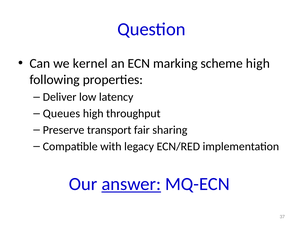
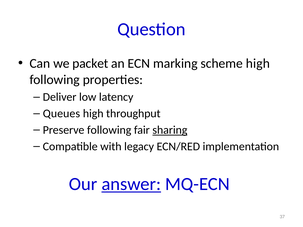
kernel: kernel -> packet (90, 64)
Preserve transport: transport -> following (109, 130)
sharing underline: none -> present (170, 130)
